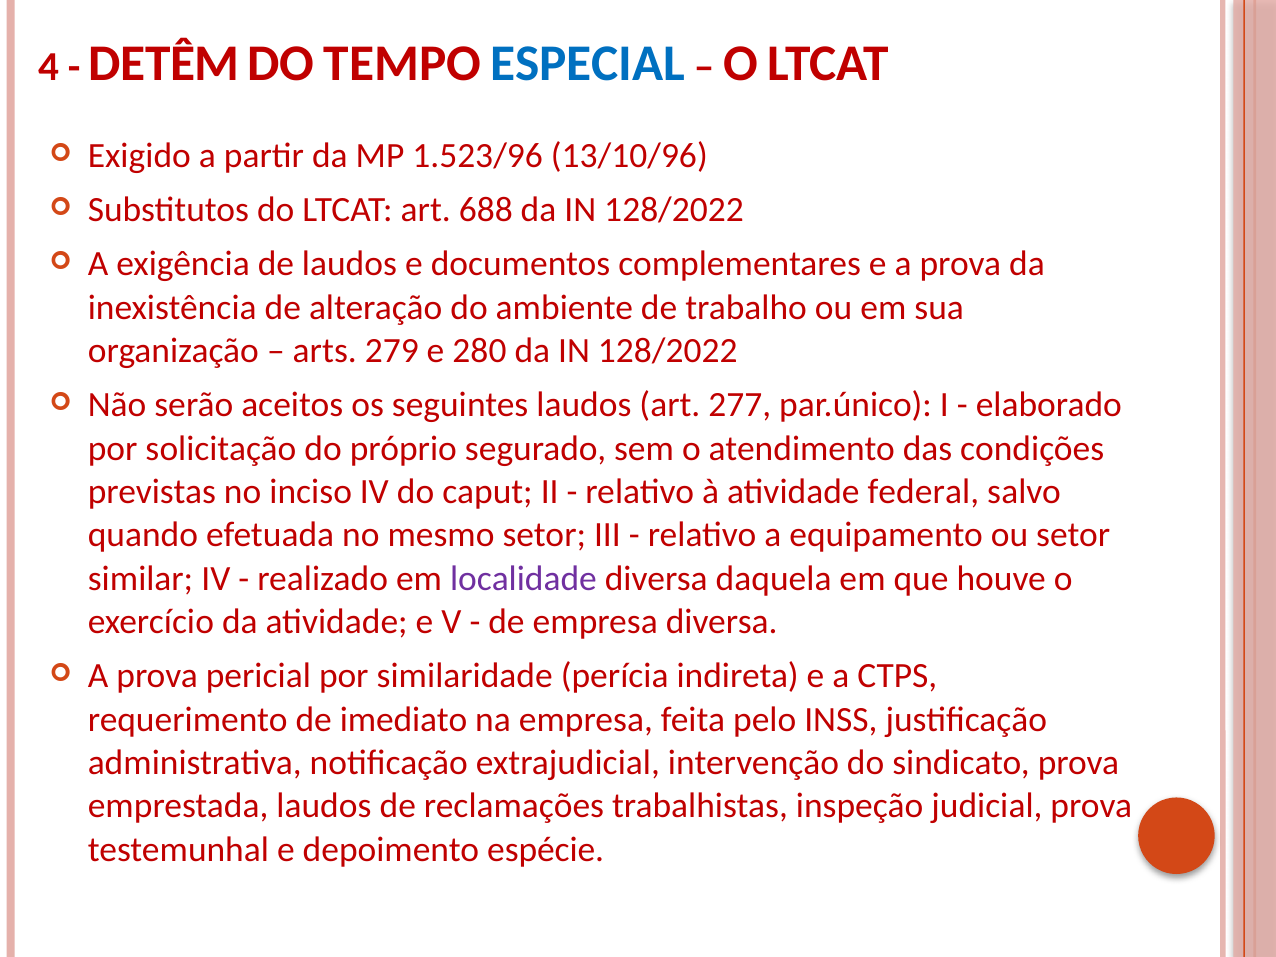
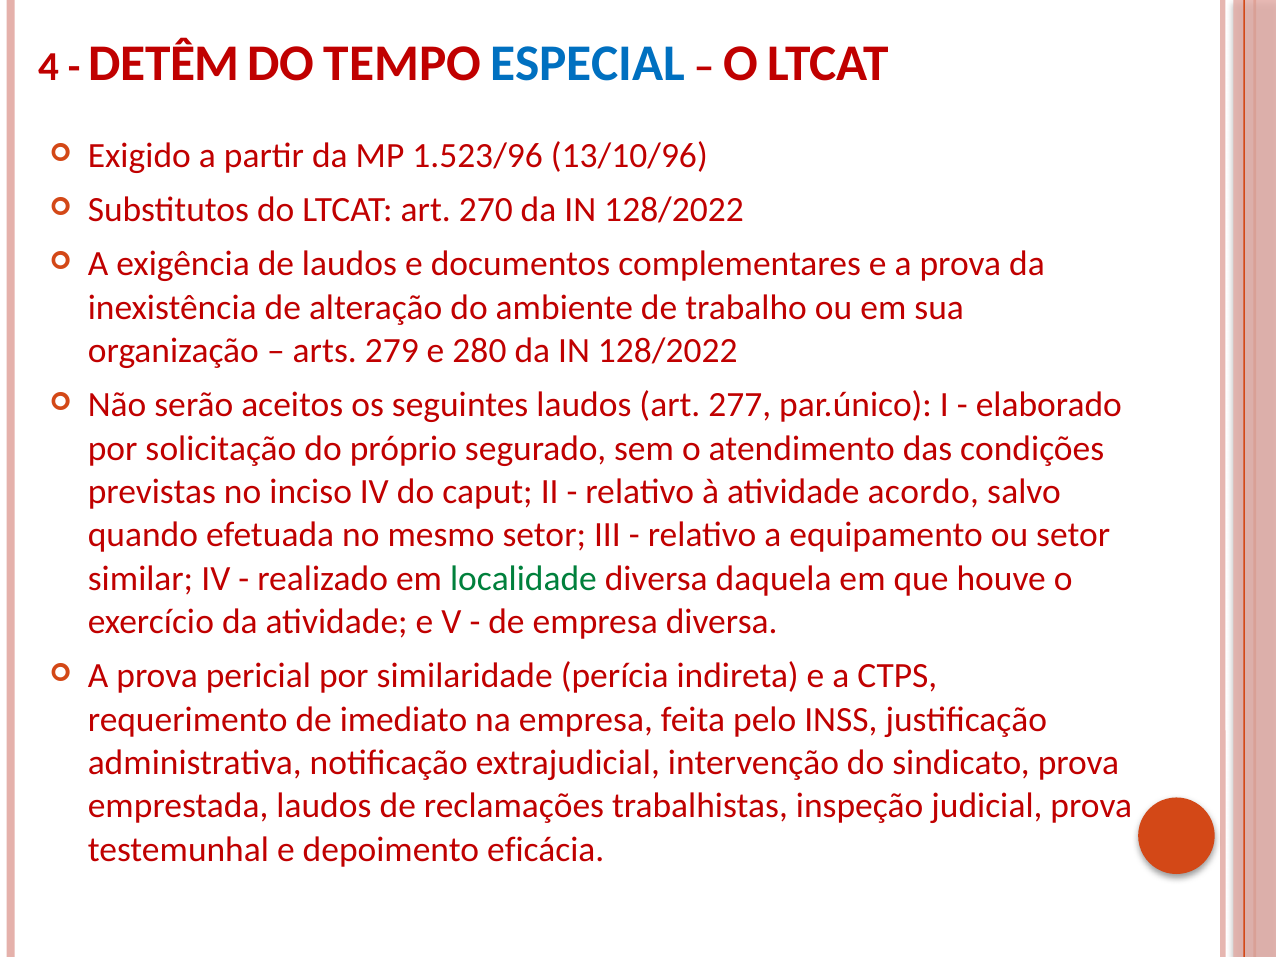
688: 688 -> 270 (486, 210)
federal: federal -> acordo (923, 492)
localidade colour: purple -> green (523, 579)
espécie: espécie -> eficácia (546, 850)
